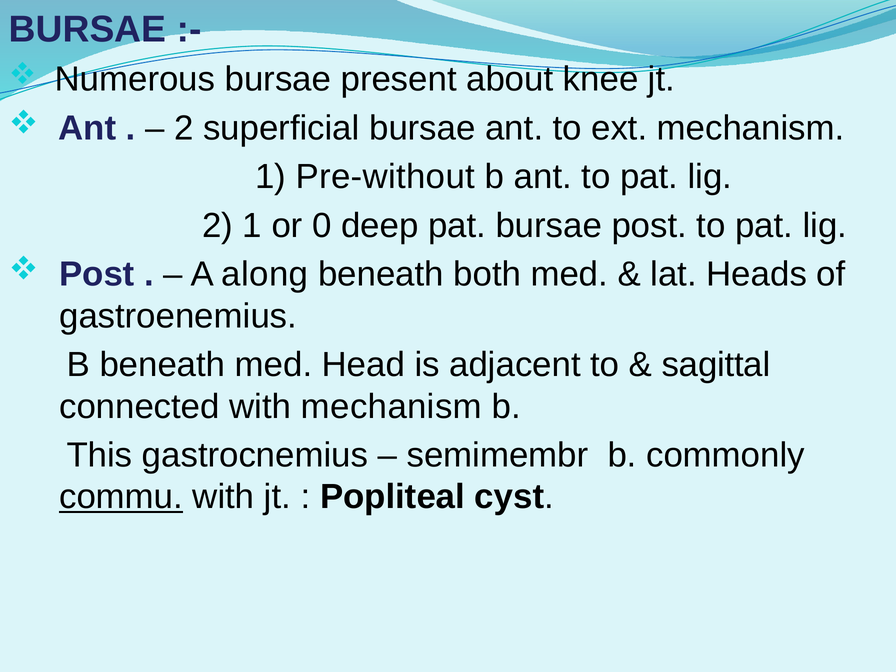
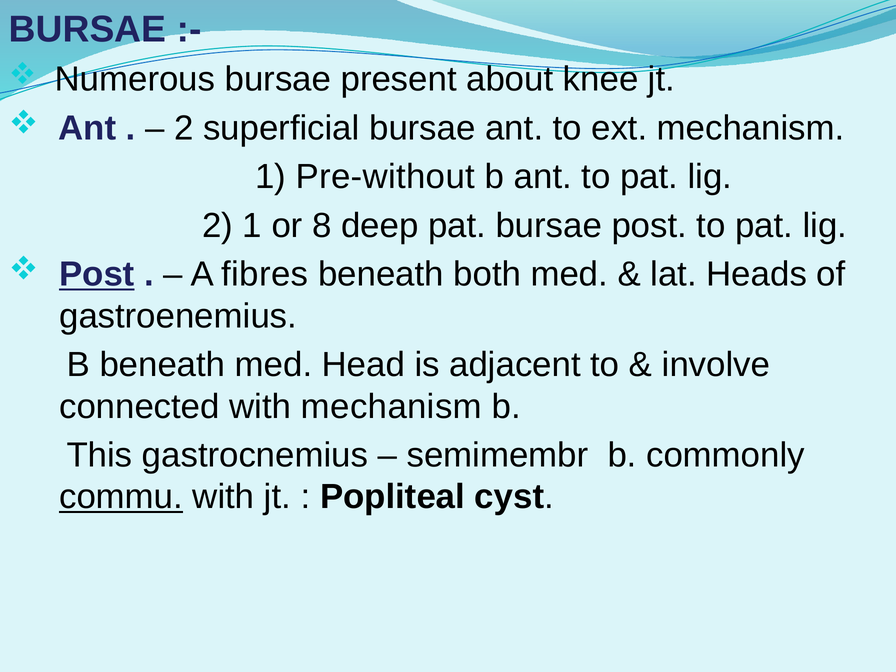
0: 0 -> 8 (322, 226)
Post underline: none -> present (97, 274)
along: along -> fibres (265, 274)
sagittal: sagittal -> involve (716, 365)
